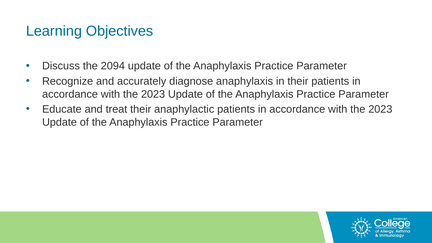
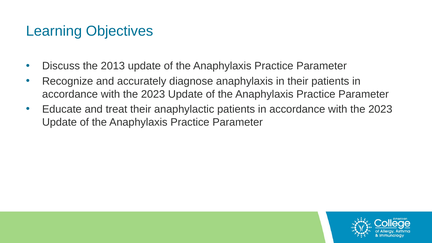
2094: 2094 -> 2013 (113, 66)
